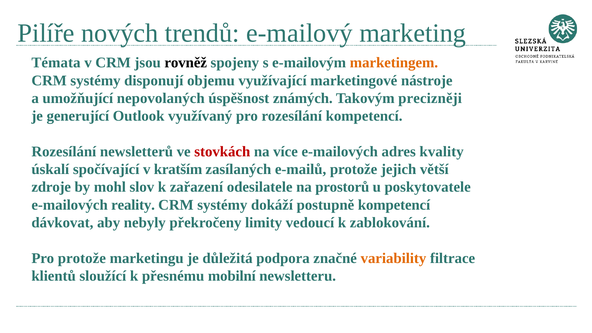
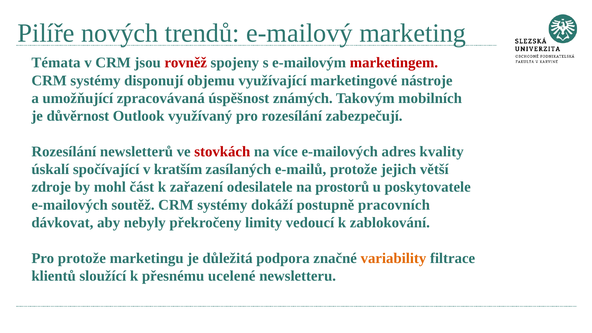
rovněž colour: black -> red (186, 63)
marketingem colour: orange -> red (394, 63)
nepovolaných: nepovolaných -> zpracovávaná (161, 98)
precizněji: precizněji -> mobilních (430, 98)
generující: generující -> důvěrnost (78, 116)
rozesílání kompetencí: kompetencí -> zabezpečují (364, 116)
slov: slov -> část (142, 187)
reality: reality -> soutěž (133, 205)
postupně kompetencí: kompetencí -> pracovních (394, 205)
mobilní: mobilní -> ucelené (232, 276)
